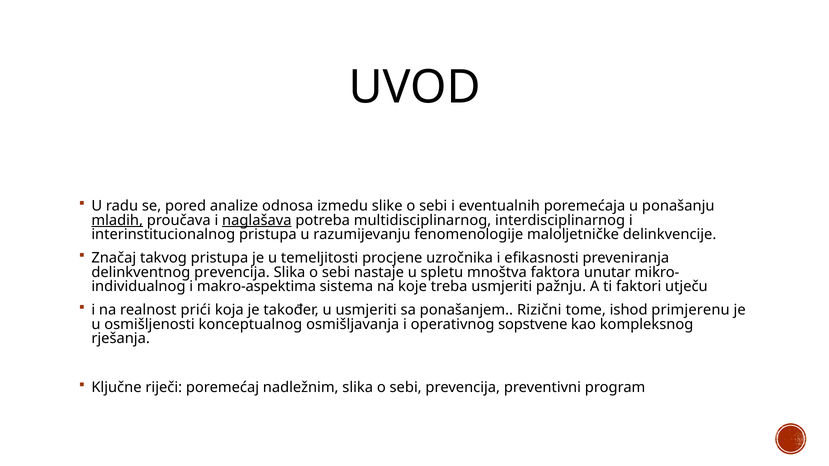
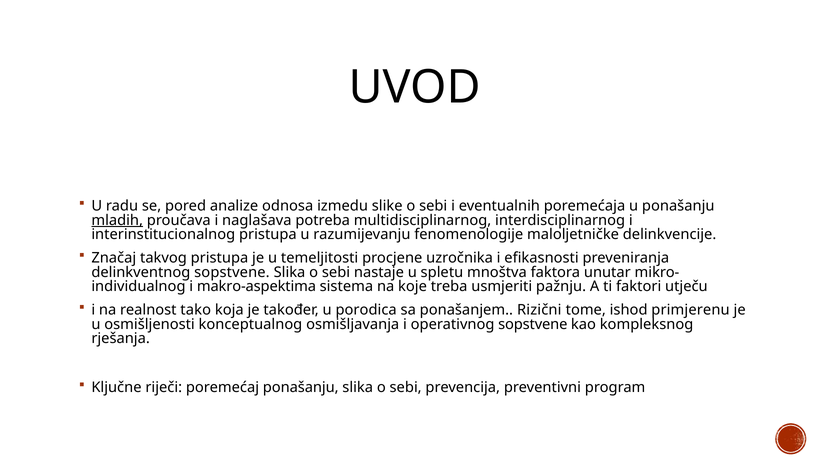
naglašava underline: present -> none (257, 220)
delinkventnog prevencija: prevencija -> sopstvene (232, 272)
prići: prići -> tako (196, 310)
u usmjeriti: usmjeriti -> porodica (366, 310)
poremećaj nadležnim: nadležnim -> ponašanju (301, 388)
